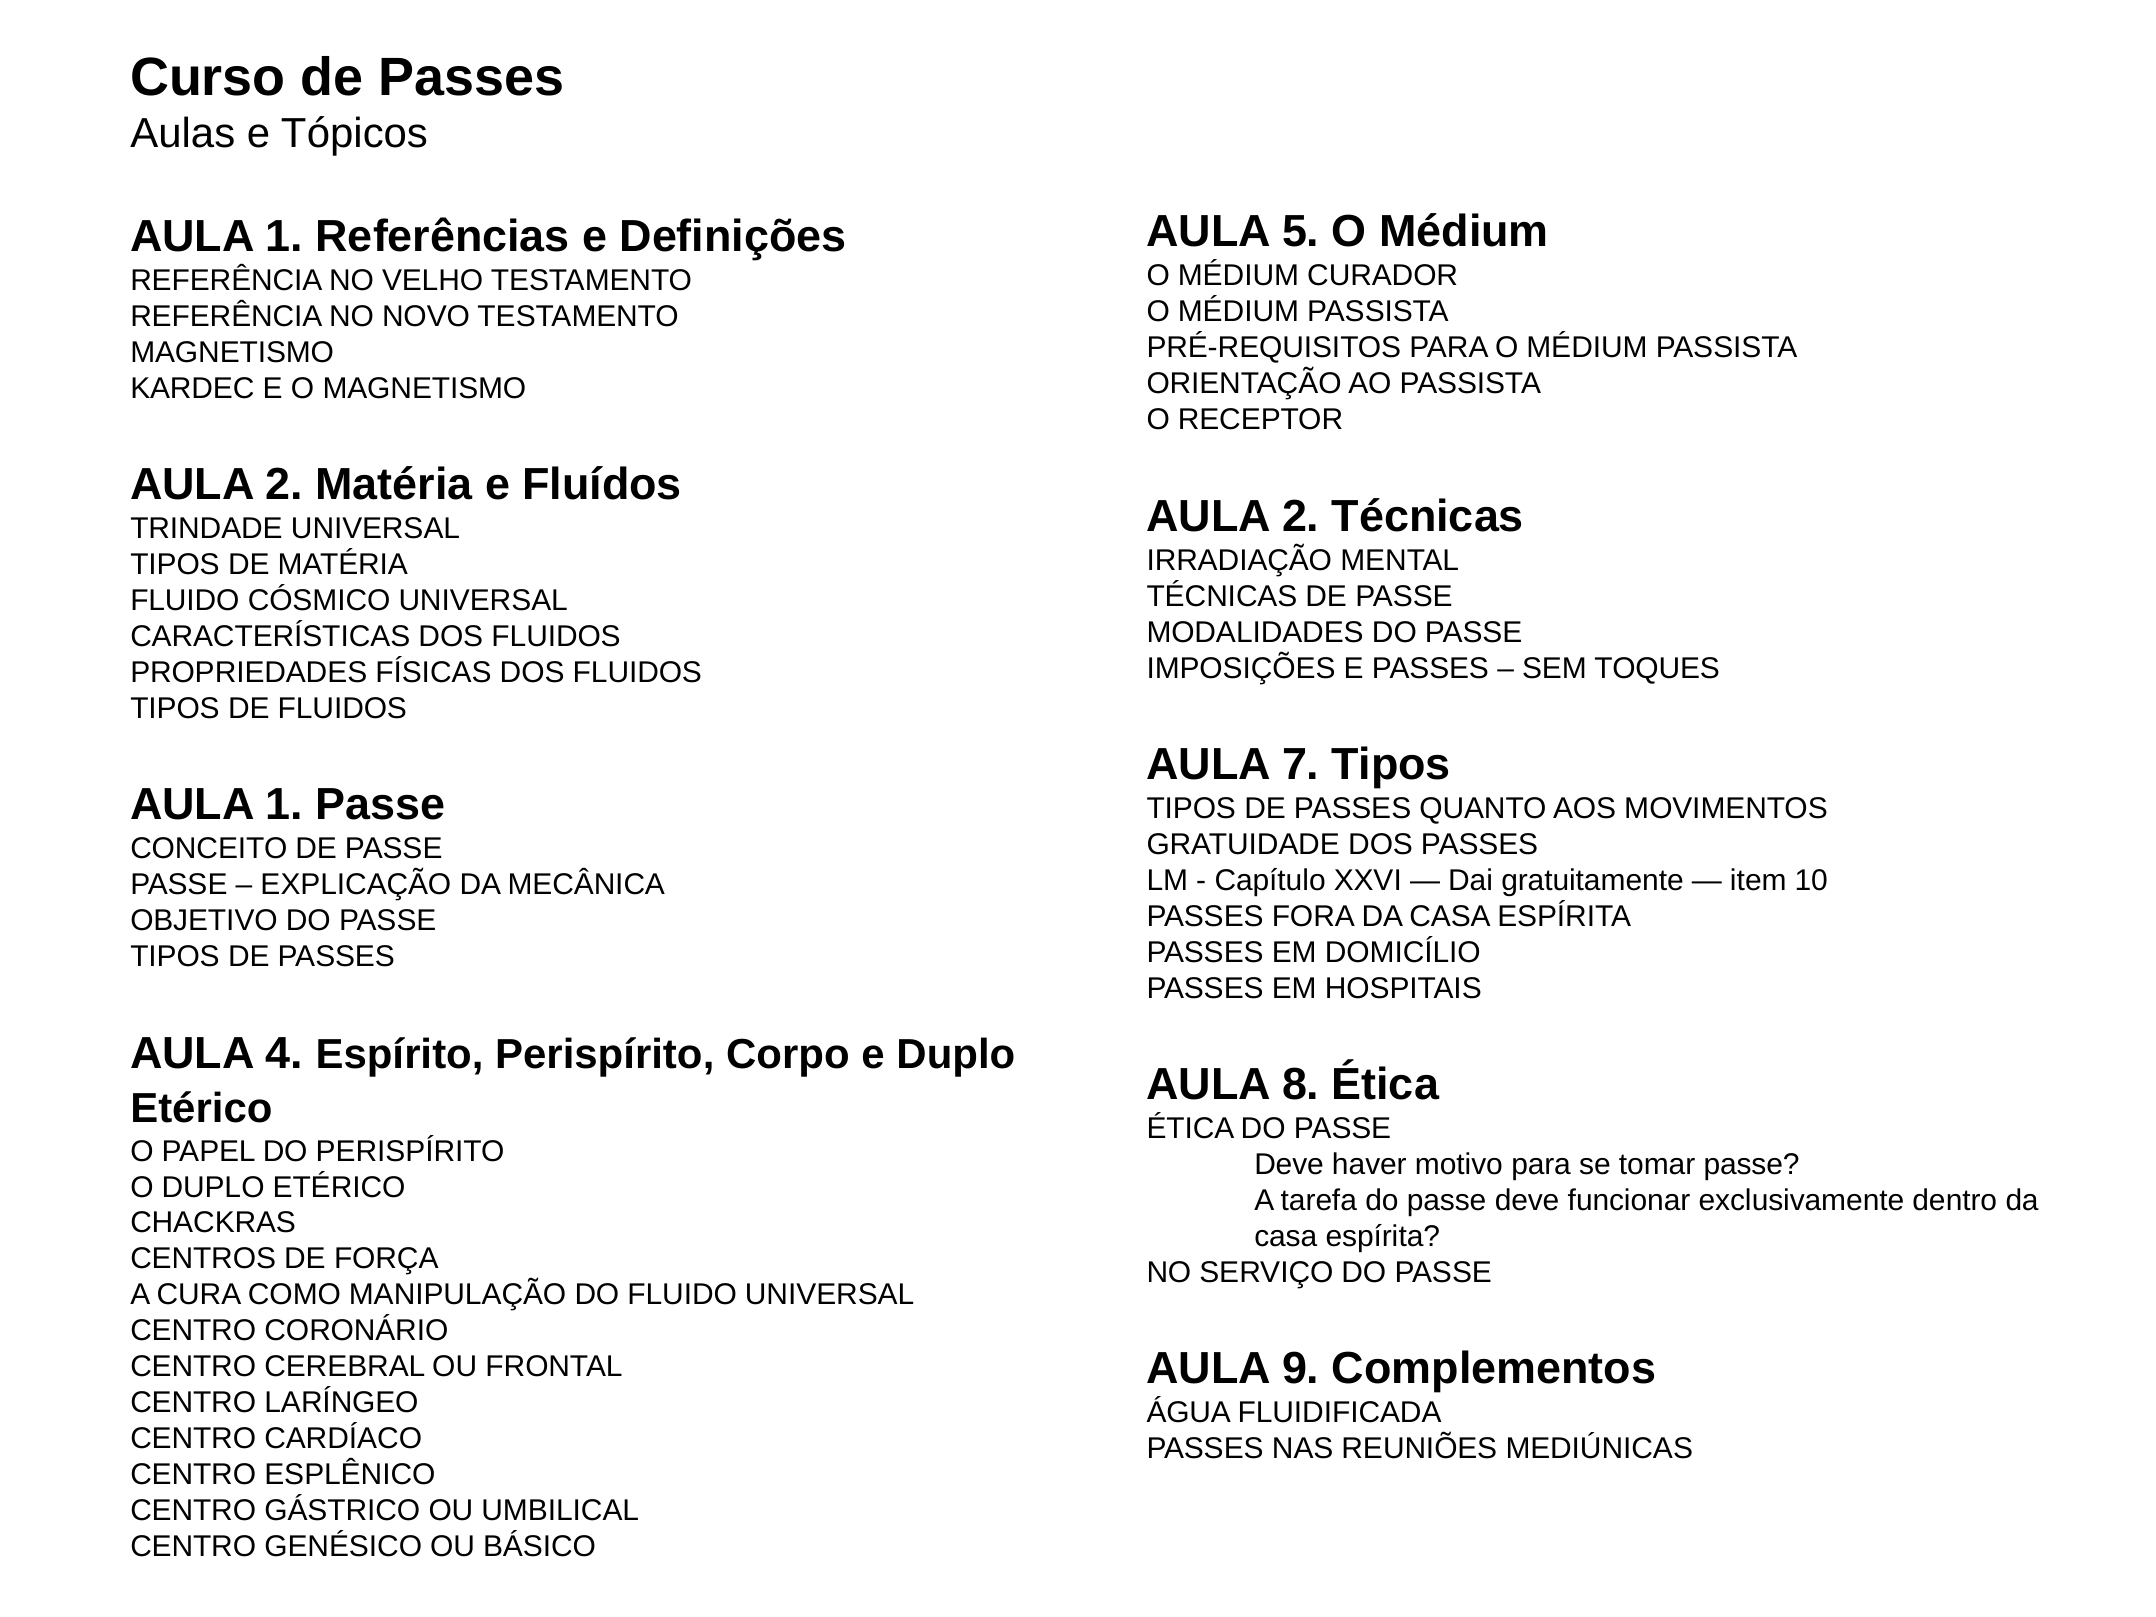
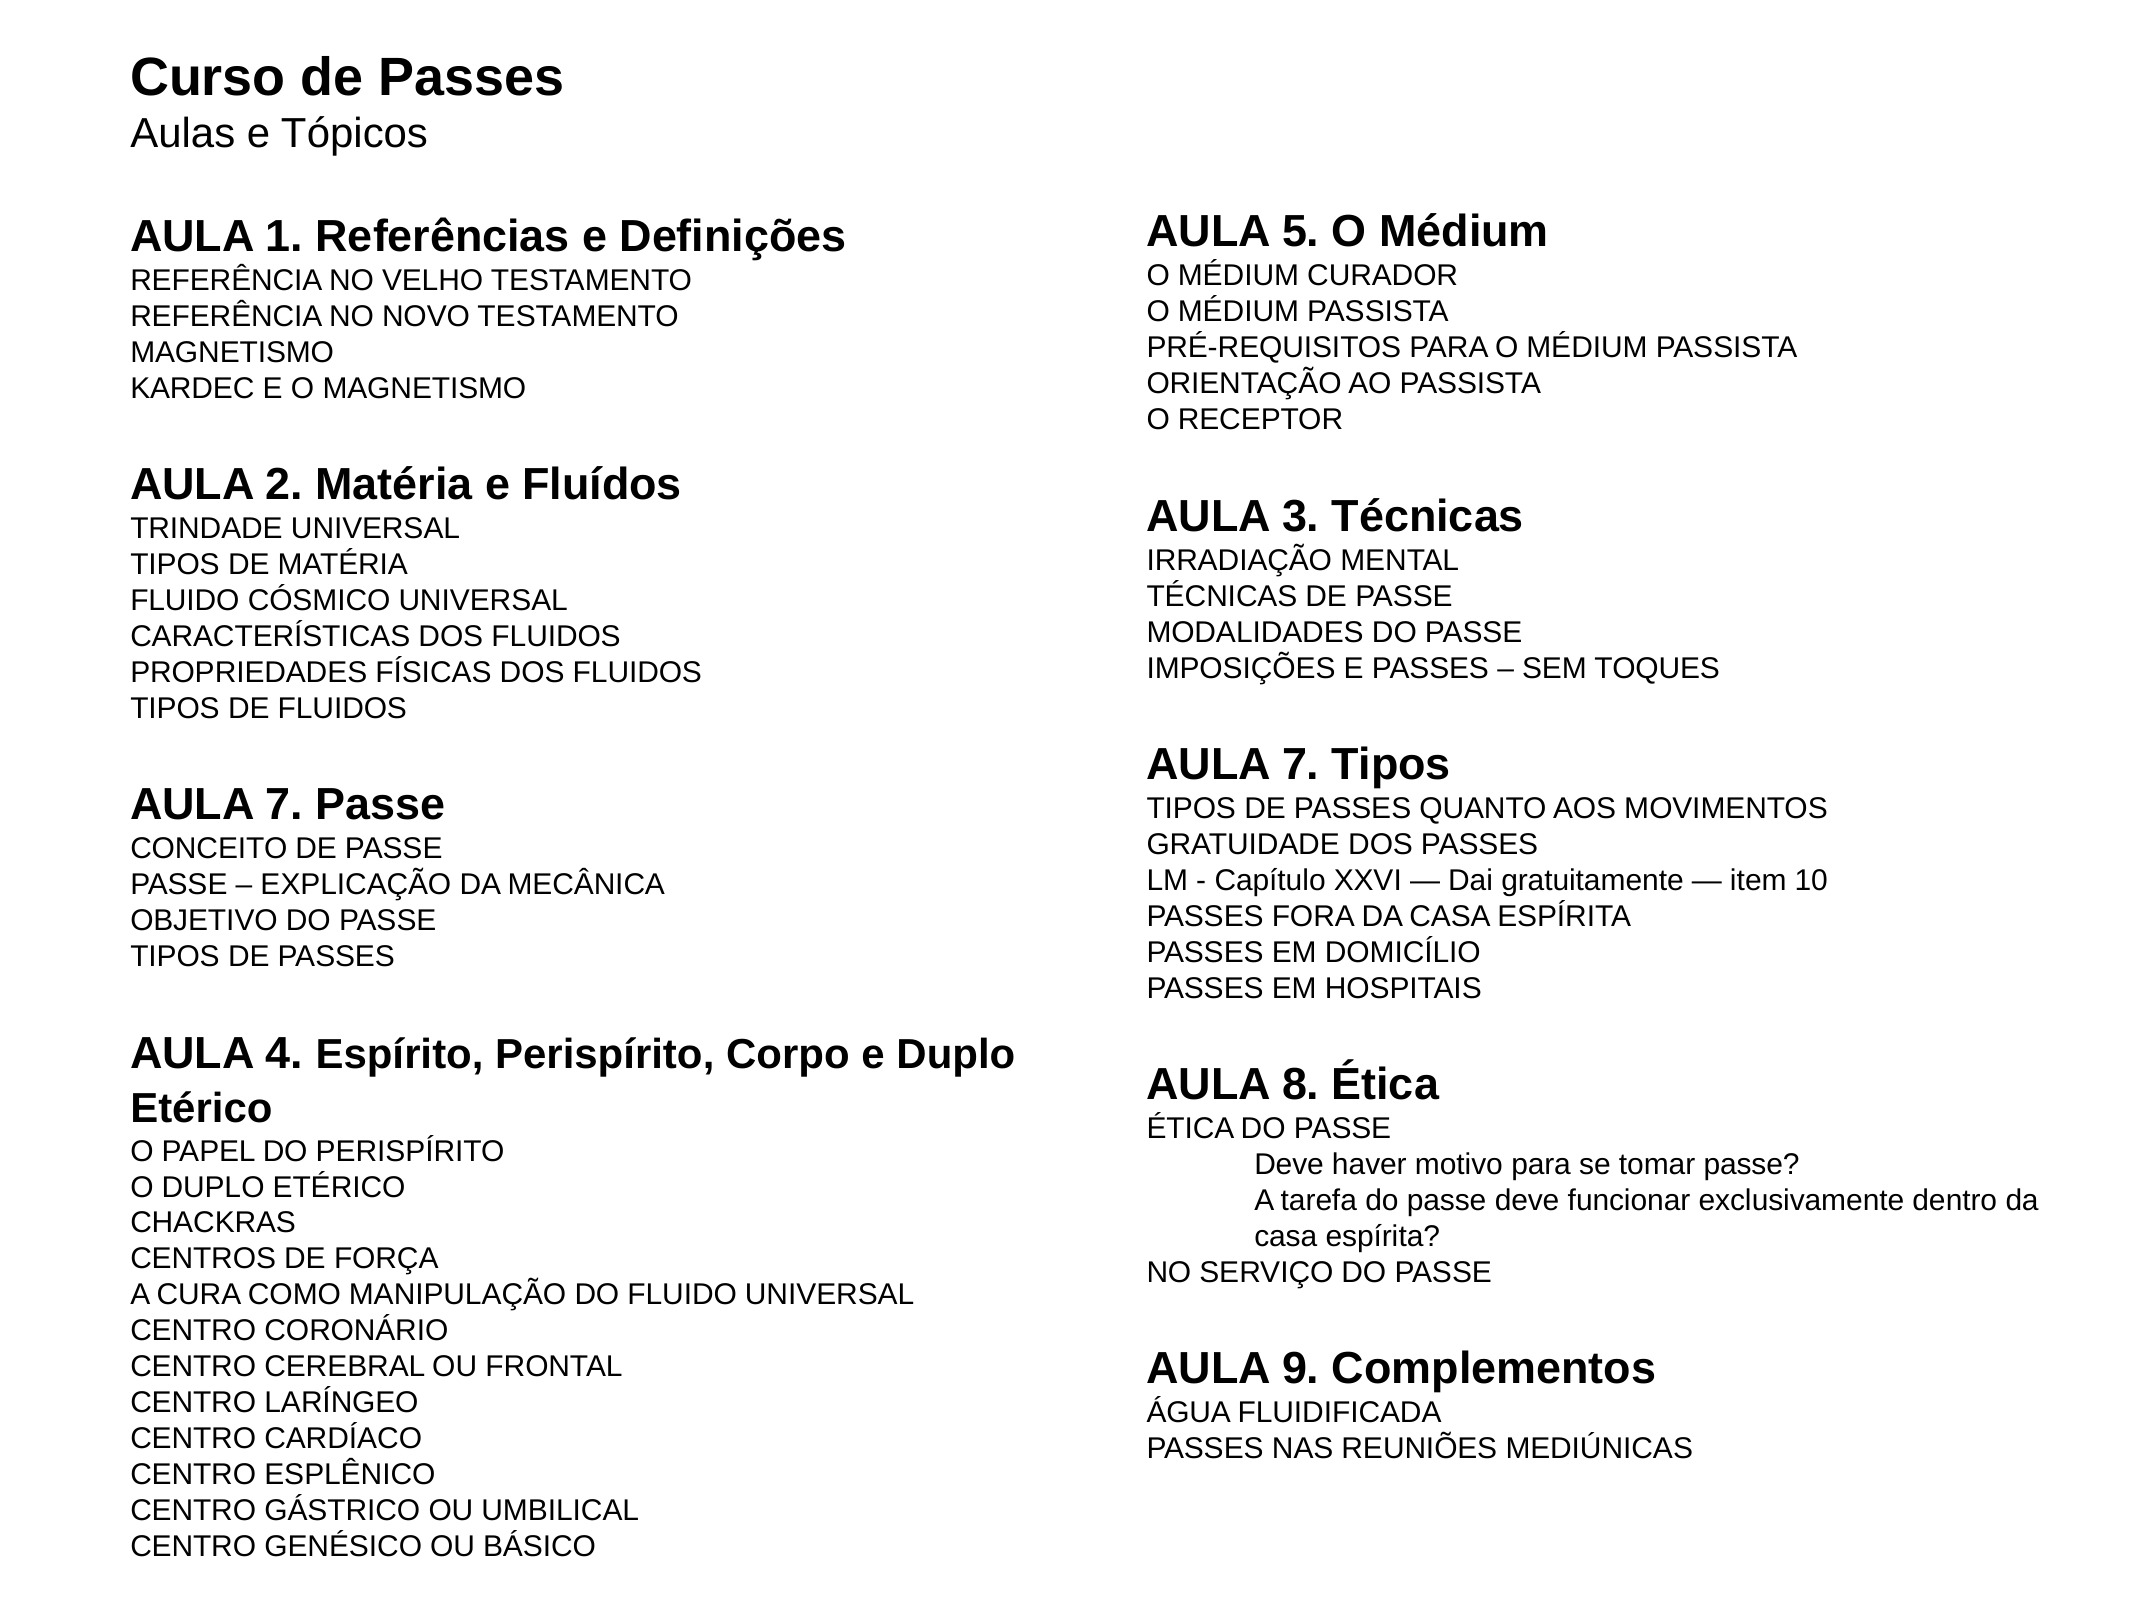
2: 2 -> 3 (1301, 516)
1: 1 -> 7 (284, 805)
